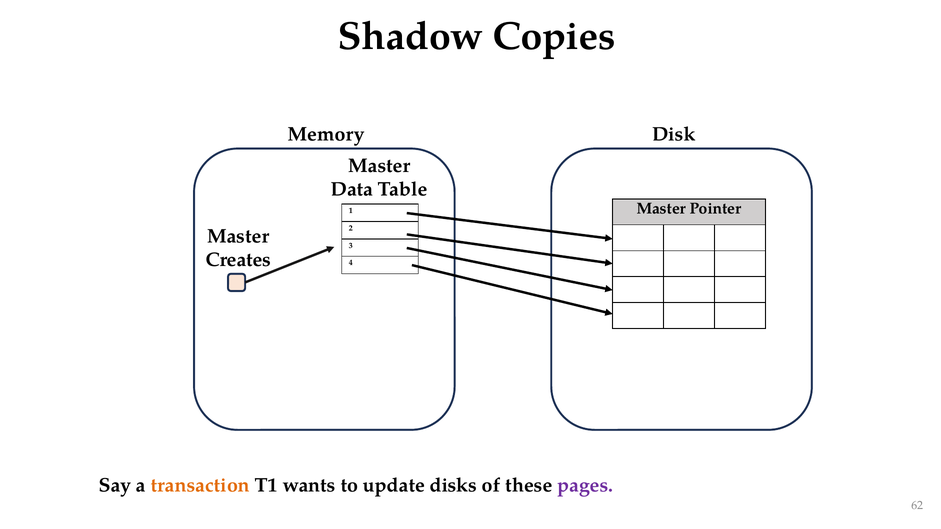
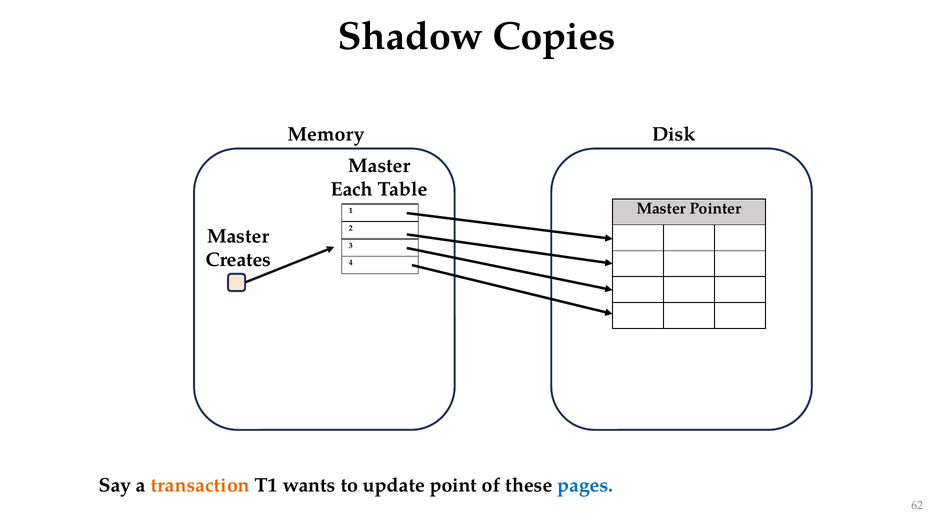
Data: Data -> Each (352, 189)
disks: disks -> point (453, 485)
pages colour: purple -> blue (585, 485)
